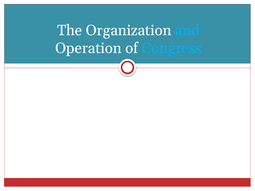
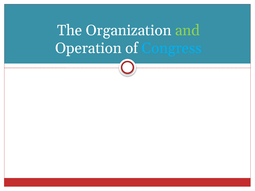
and colour: light blue -> light green (187, 30)
